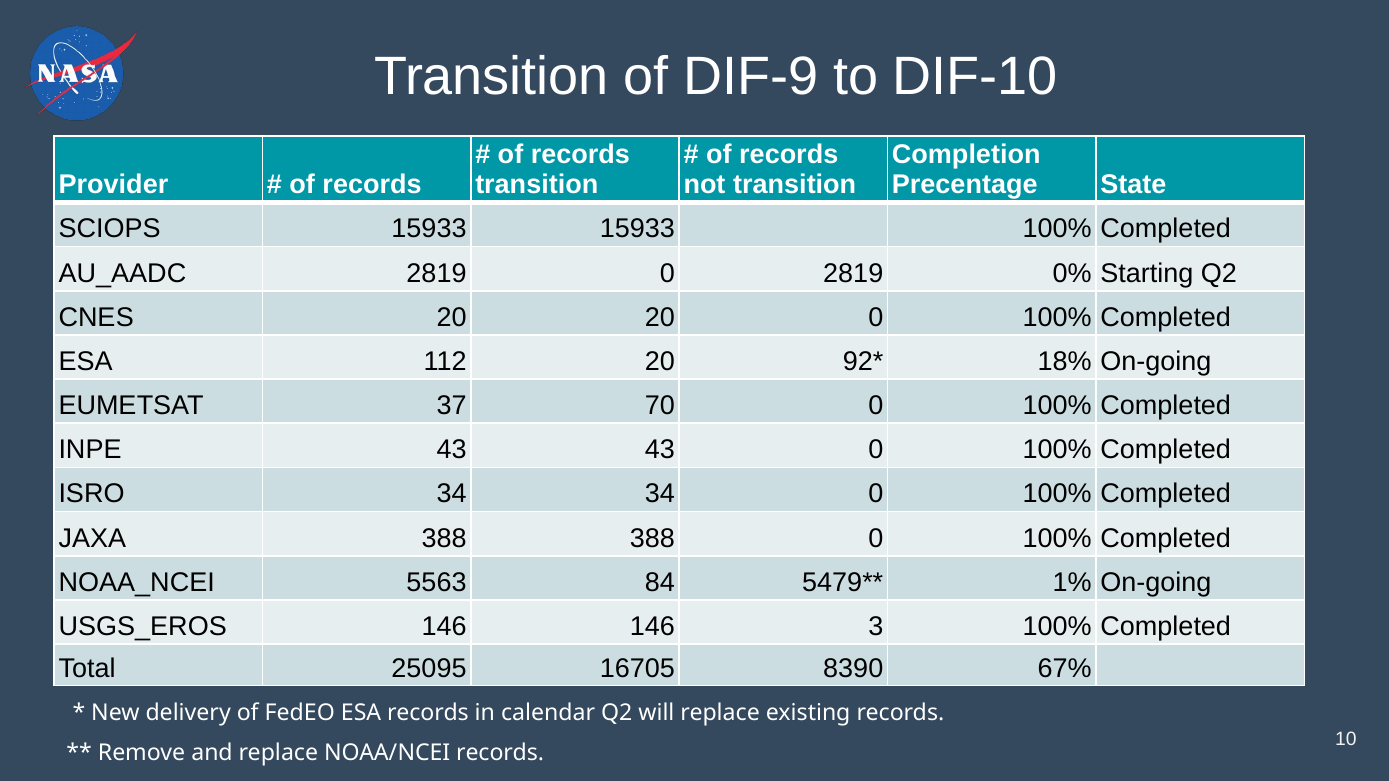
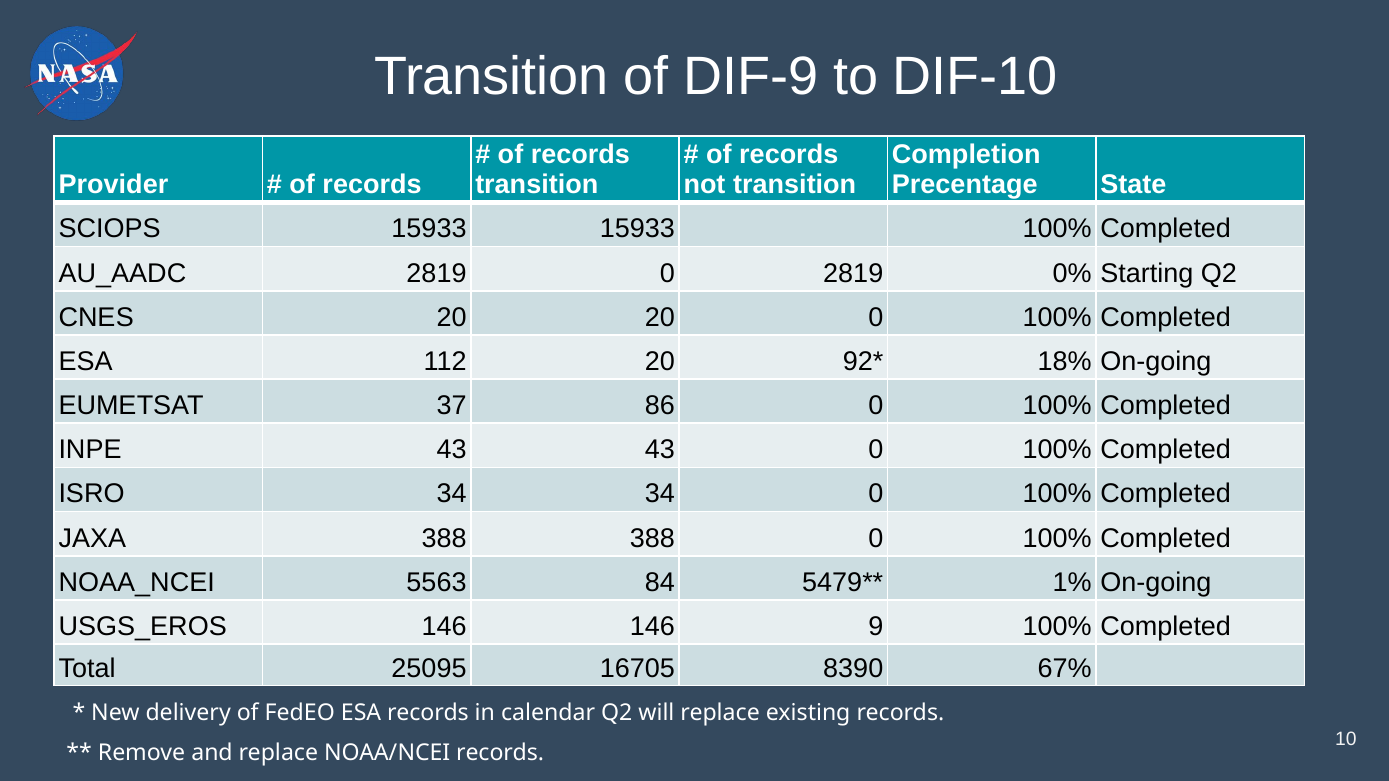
70: 70 -> 86 (660, 406)
3: 3 -> 9 (876, 627)
